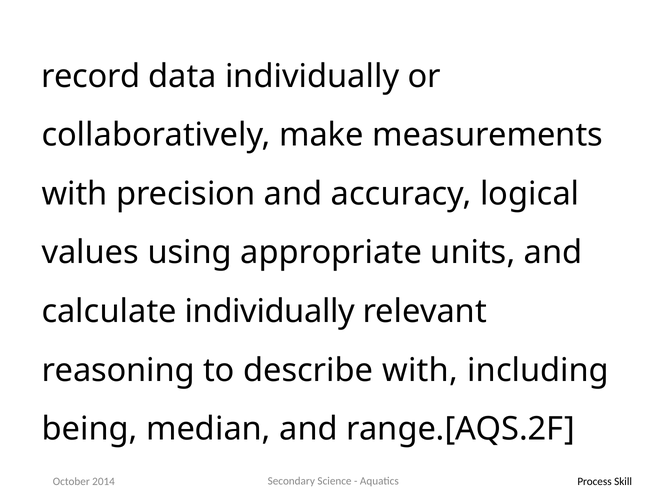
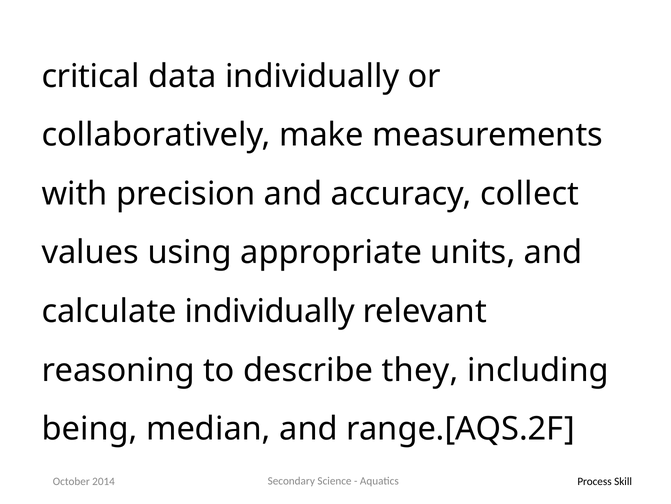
record: record -> critical (91, 76)
logical: logical -> collect (530, 194)
describe with: with -> they (420, 370)
